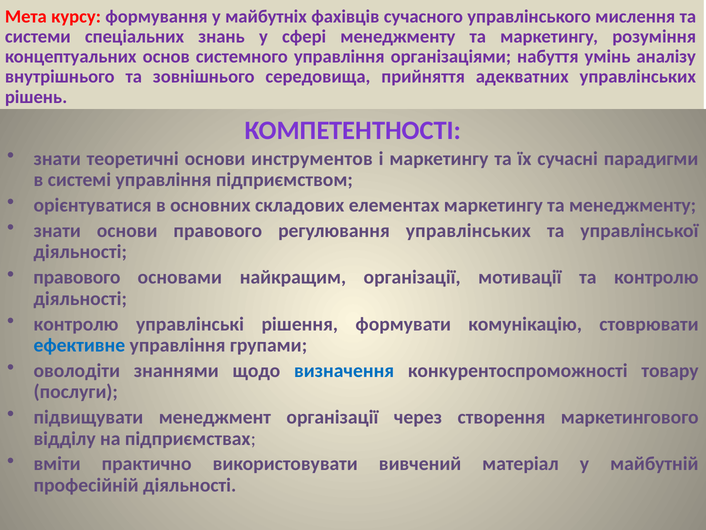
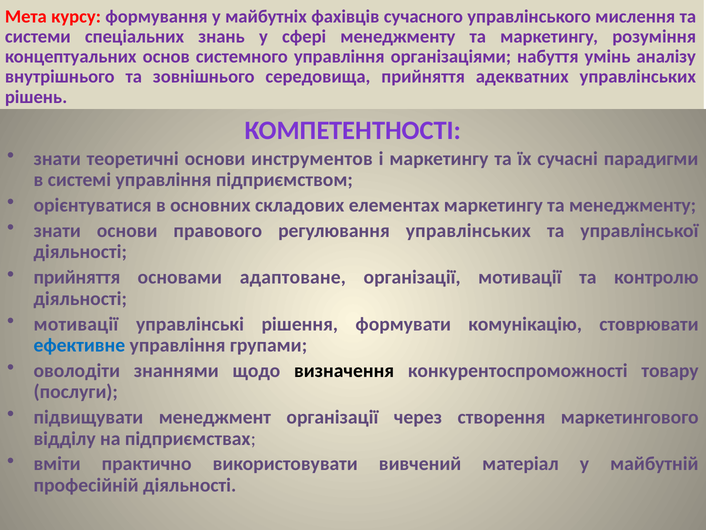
правового: правового -> прийняття (77, 277)
найкращим: найкращим -> адаптоване (293, 277)
контролю: контролю -> мотивації (76, 324)
визначення colour: blue -> black (344, 370)
